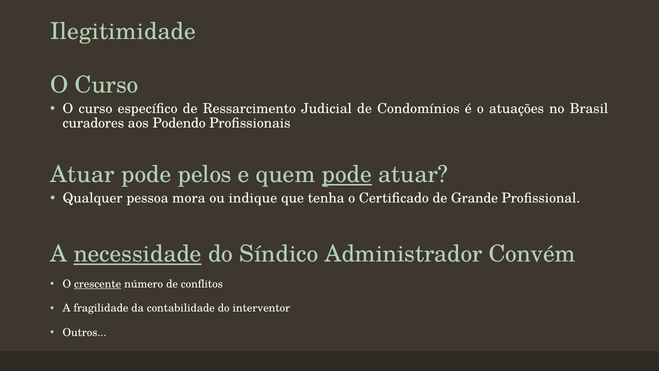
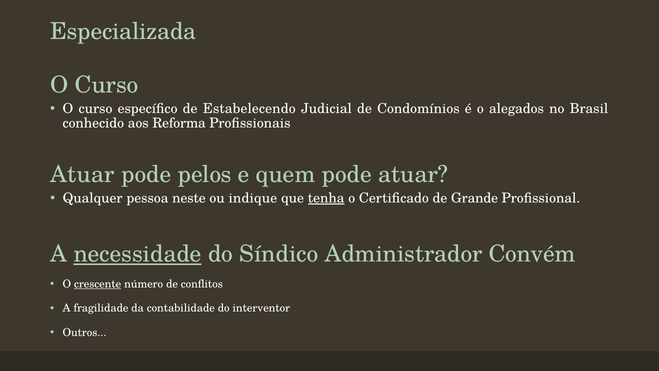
Ilegitimidade: Ilegitimidade -> Especializada (123, 31)
Ressarcimento: Ressarcimento -> Estabelecendo (249, 108)
atuações: atuações -> alegados (517, 108)
curadores: curadores -> conhecido (93, 123)
Podendo: Podendo -> Reforma (179, 123)
pode underline: present -> none (347, 174)
mora: mora -> neste (189, 198)
tenha underline: none -> present (326, 198)
